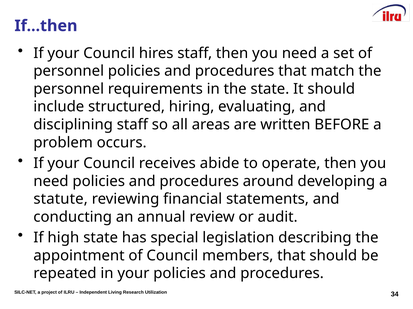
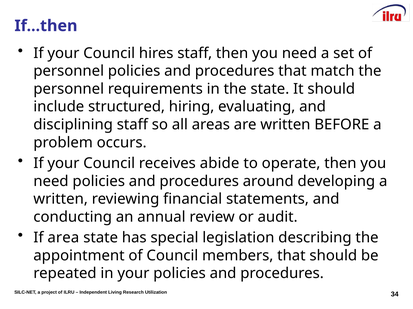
statute: statute -> written (61, 199)
high: high -> area (63, 238)
